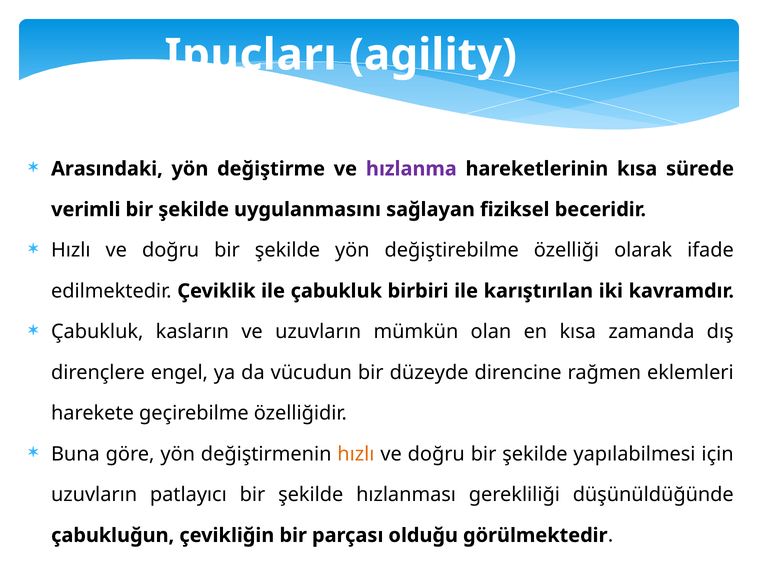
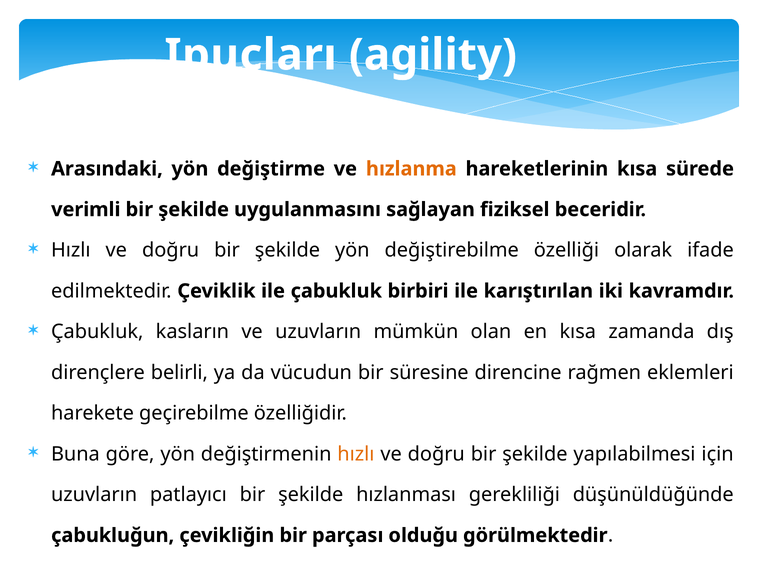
hızlanma colour: purple -> orange (411, 169)
engel: engel -> belirli (179, 372)
düzeyde: düzeyde -> süresine (429, 372)
